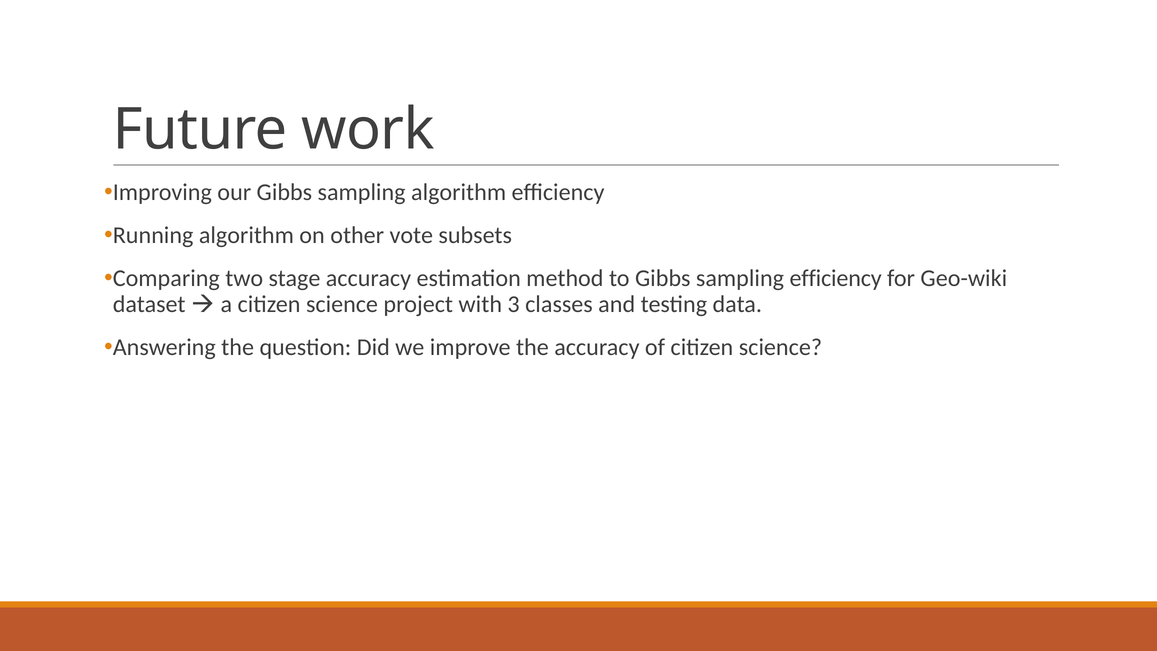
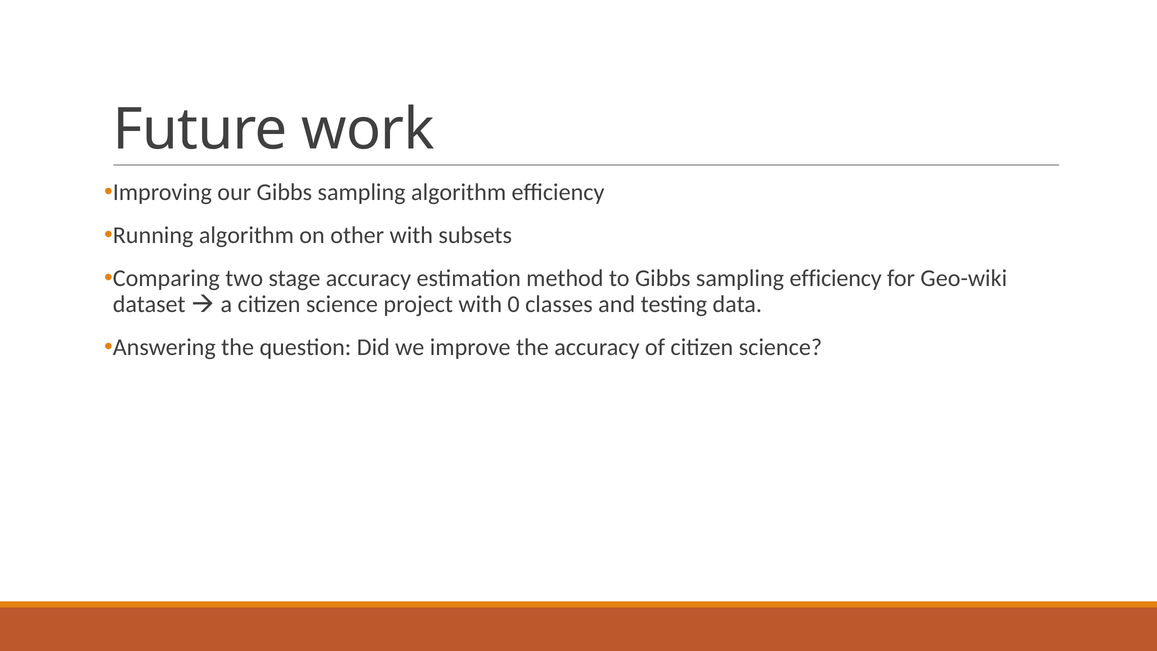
other vote: vote -> with (411, 235)
3: 3 -> 0 (514, 304)
